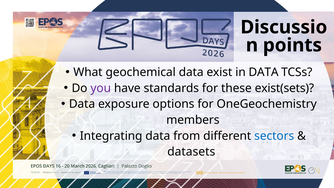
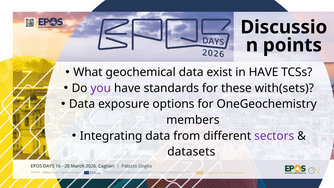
in DATA: DATA -> HAVE (264, 72)
exist(sets: exist(sets -> with(sets (284, 88)
sectors colour: blue -> purple (274, 136)
